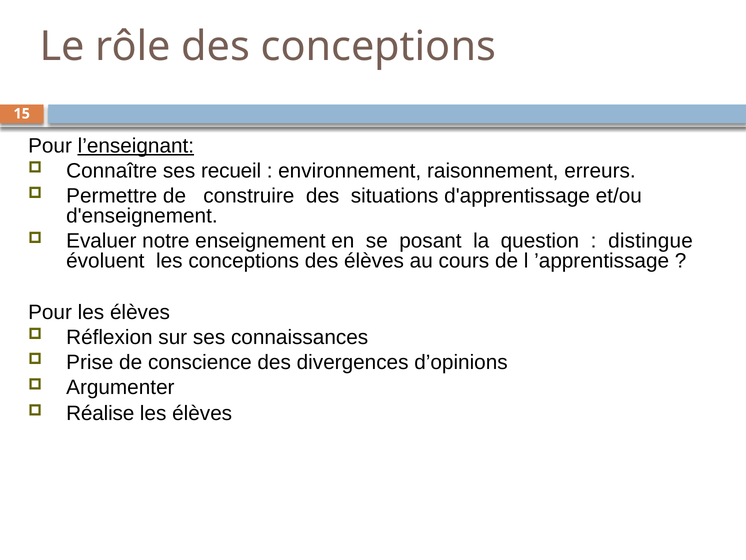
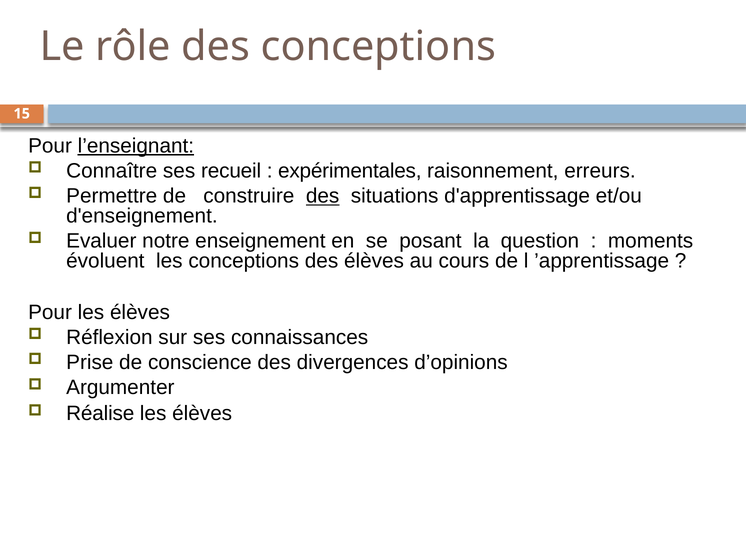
environnement: environnement -> expérimentales (350, 171)
des underline: none -> present (323, 196)
distingue: distingue -> moments (651, 241)
